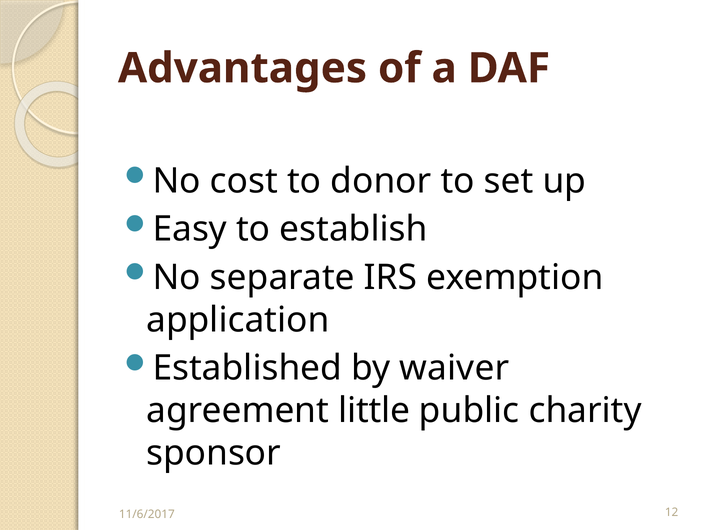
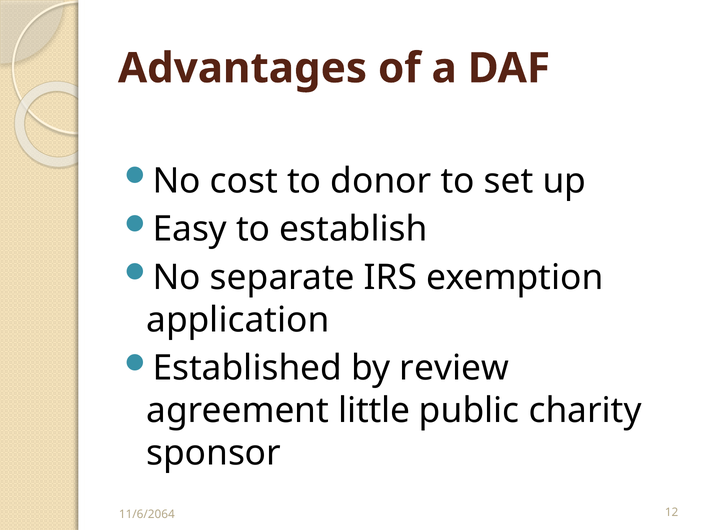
waiver: waiver -> review (454, 368)
11/6/2017: 11/6/2017 -> 11/6/2064 (147, 515)
